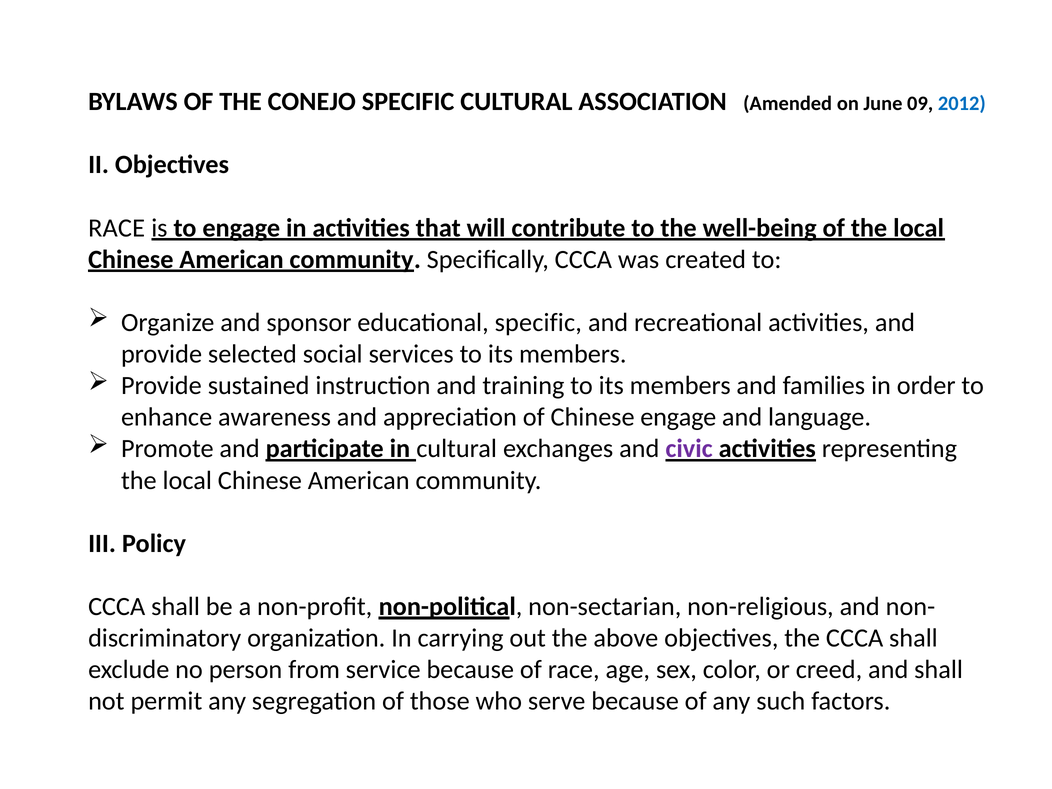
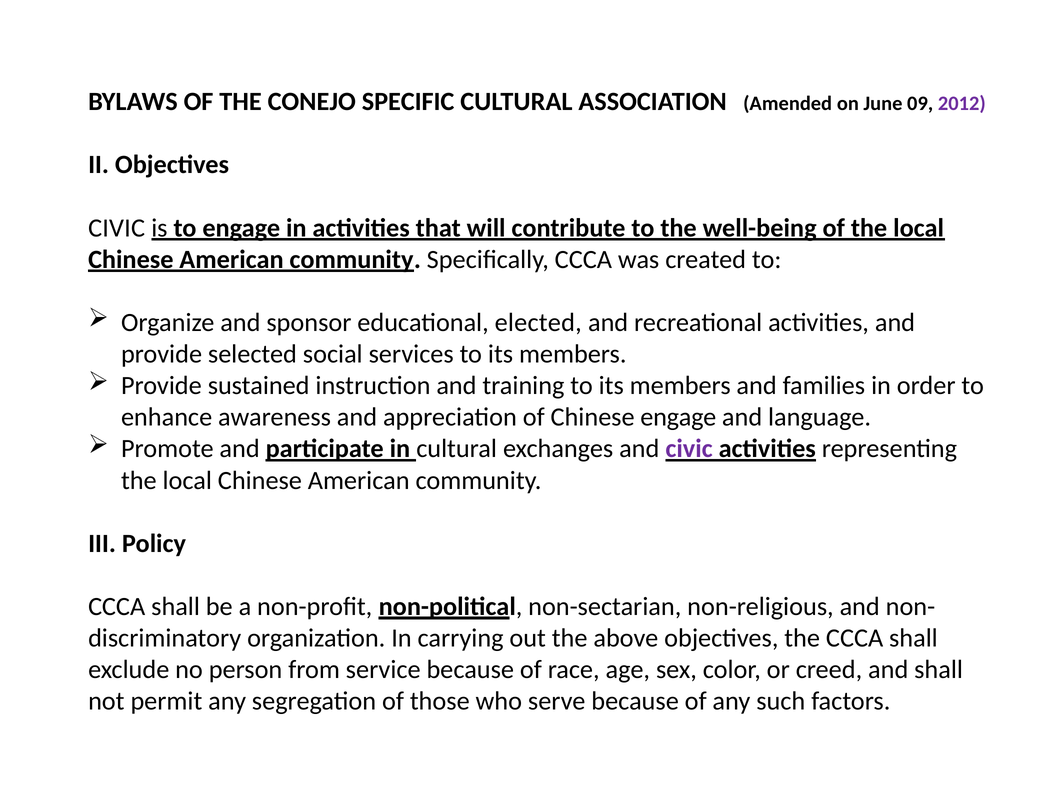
2012 colour: blue -> purple (962, 104)
RACE: RACE -> CIVIC (117, 228)
educational specific: specific -> elected (538, 323)
